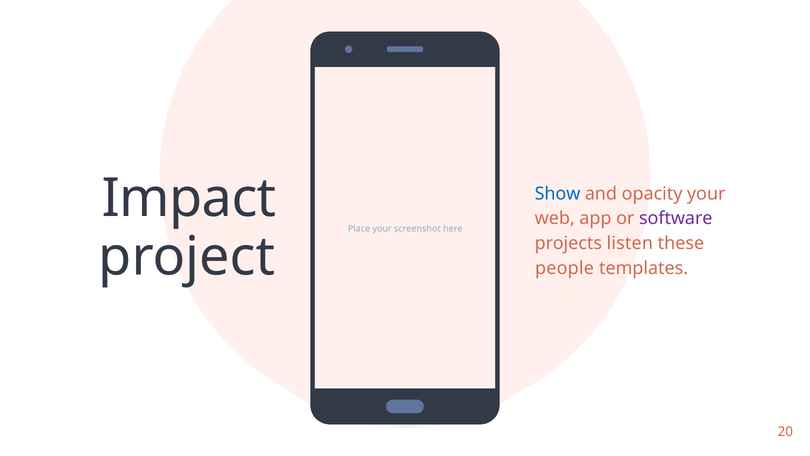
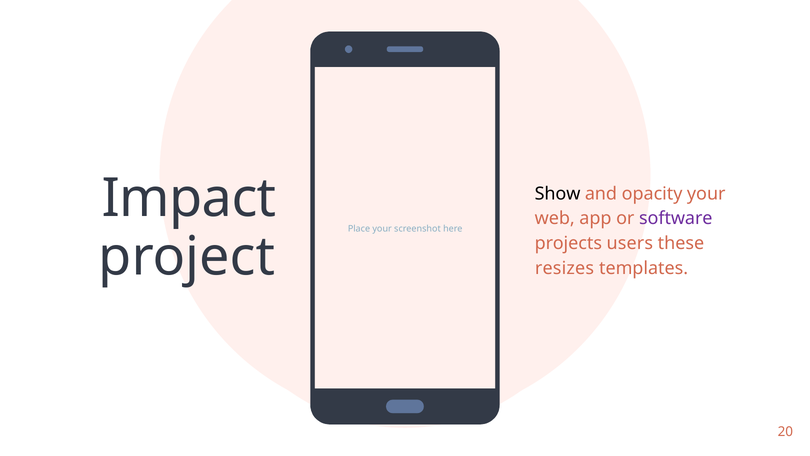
Show colour: blue -> black (558, 193)
listen: listen -> users (630, 243)
people: people -> resizes (565, 268)
